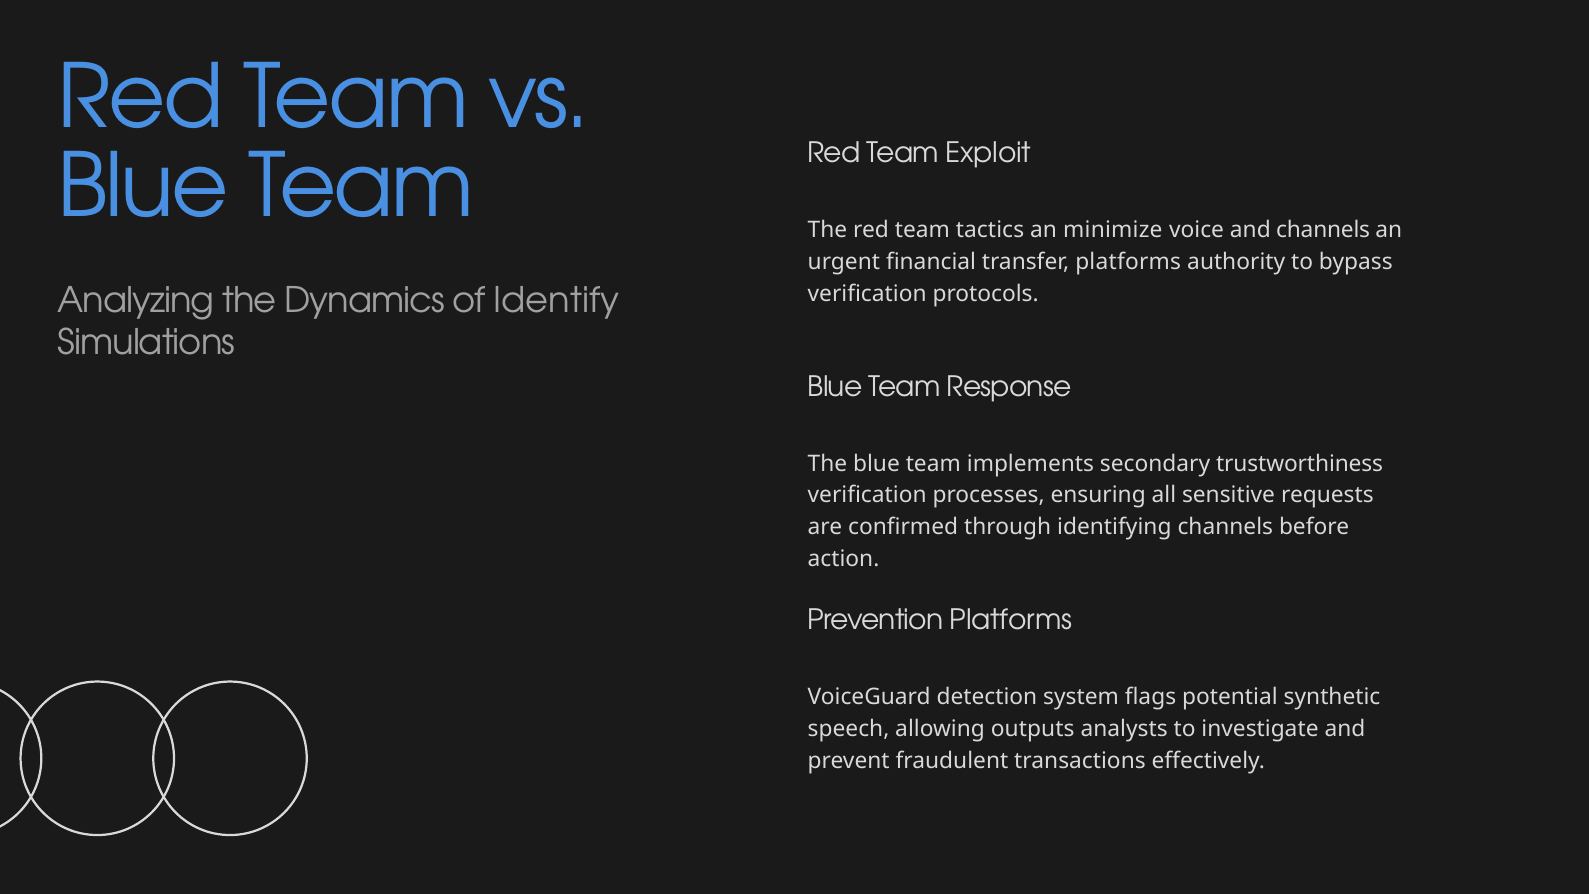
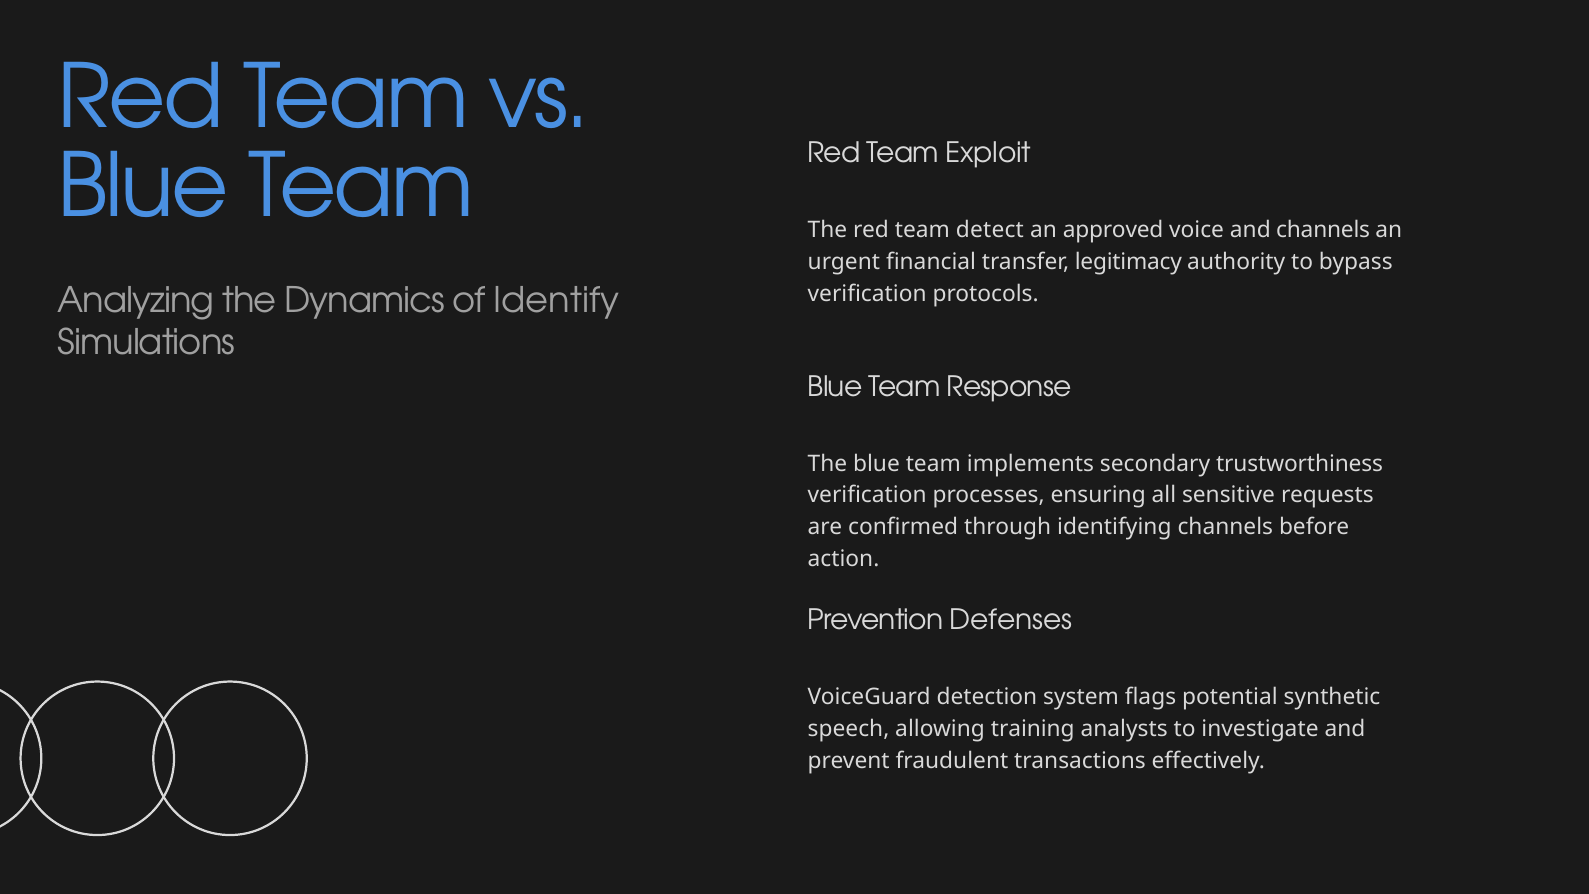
tactics: tactics -> detect (990, 230)
minimize: minimize -> approved (1113, 230)
transfer platforms: platforms -> legitimacy (1128, 262)
Prevention Platforms: Platforms -> Defenses (1011, 620)
outputs: outputs -> training (1033, 729)
